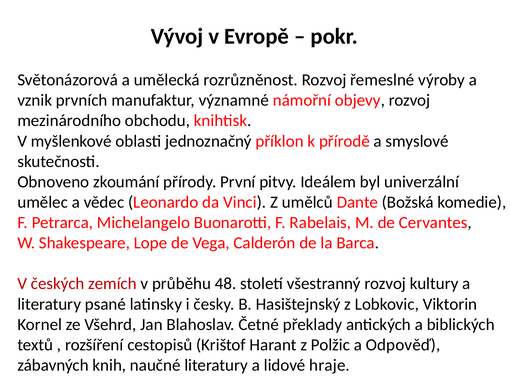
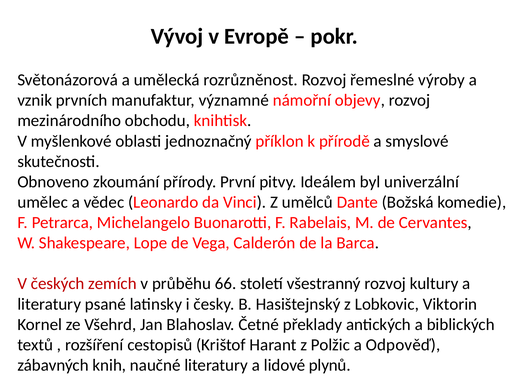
48: 48 -> 66 (226, 284)
hraje: hraje -> plynů (330, 366)
